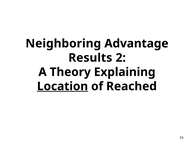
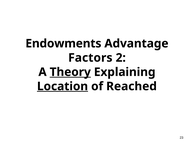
Neighboring: Neighboring -> Endowments (63, 43)
Results: Results -> Factors (90, 58)
Theory underline: none -> present (70, 72)
